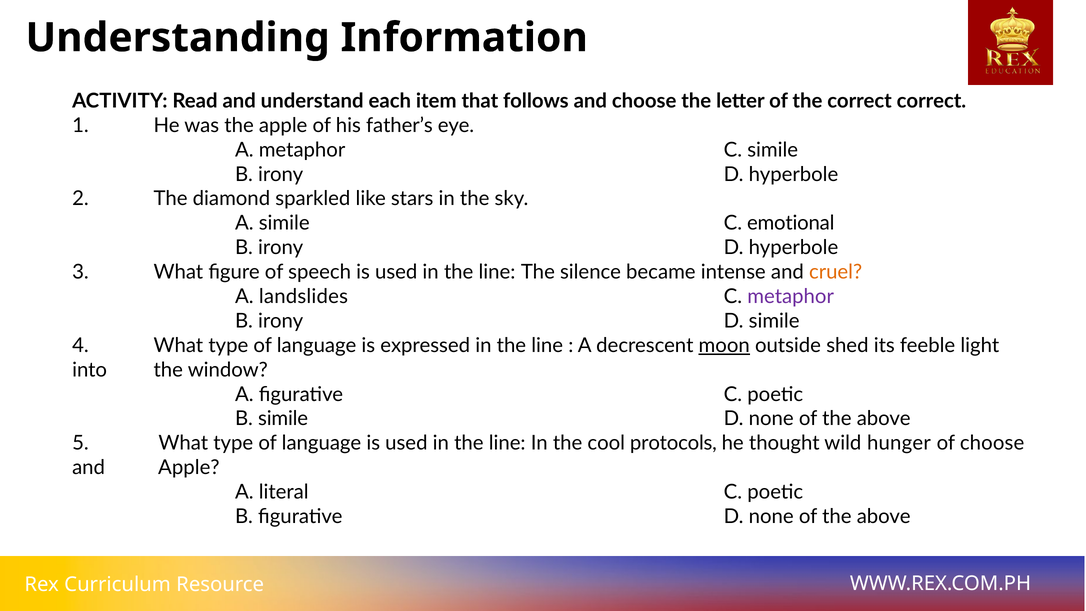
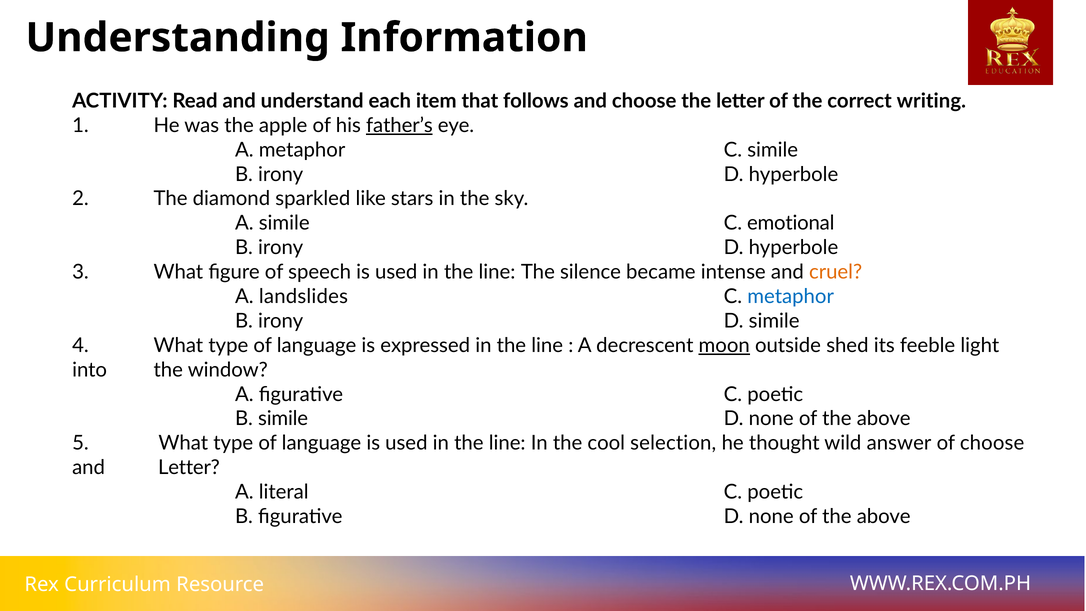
correct correct: correct -> writing (931, 101)
father’s underline: none -> present (399, 125)
metaphor colour: purple -> blue (791, 296)
protocols: protocols -> selection (673, 443)
hunger: hunger -> answer (899, 443)
and Apple: Apple -> Letter (189, 468)
